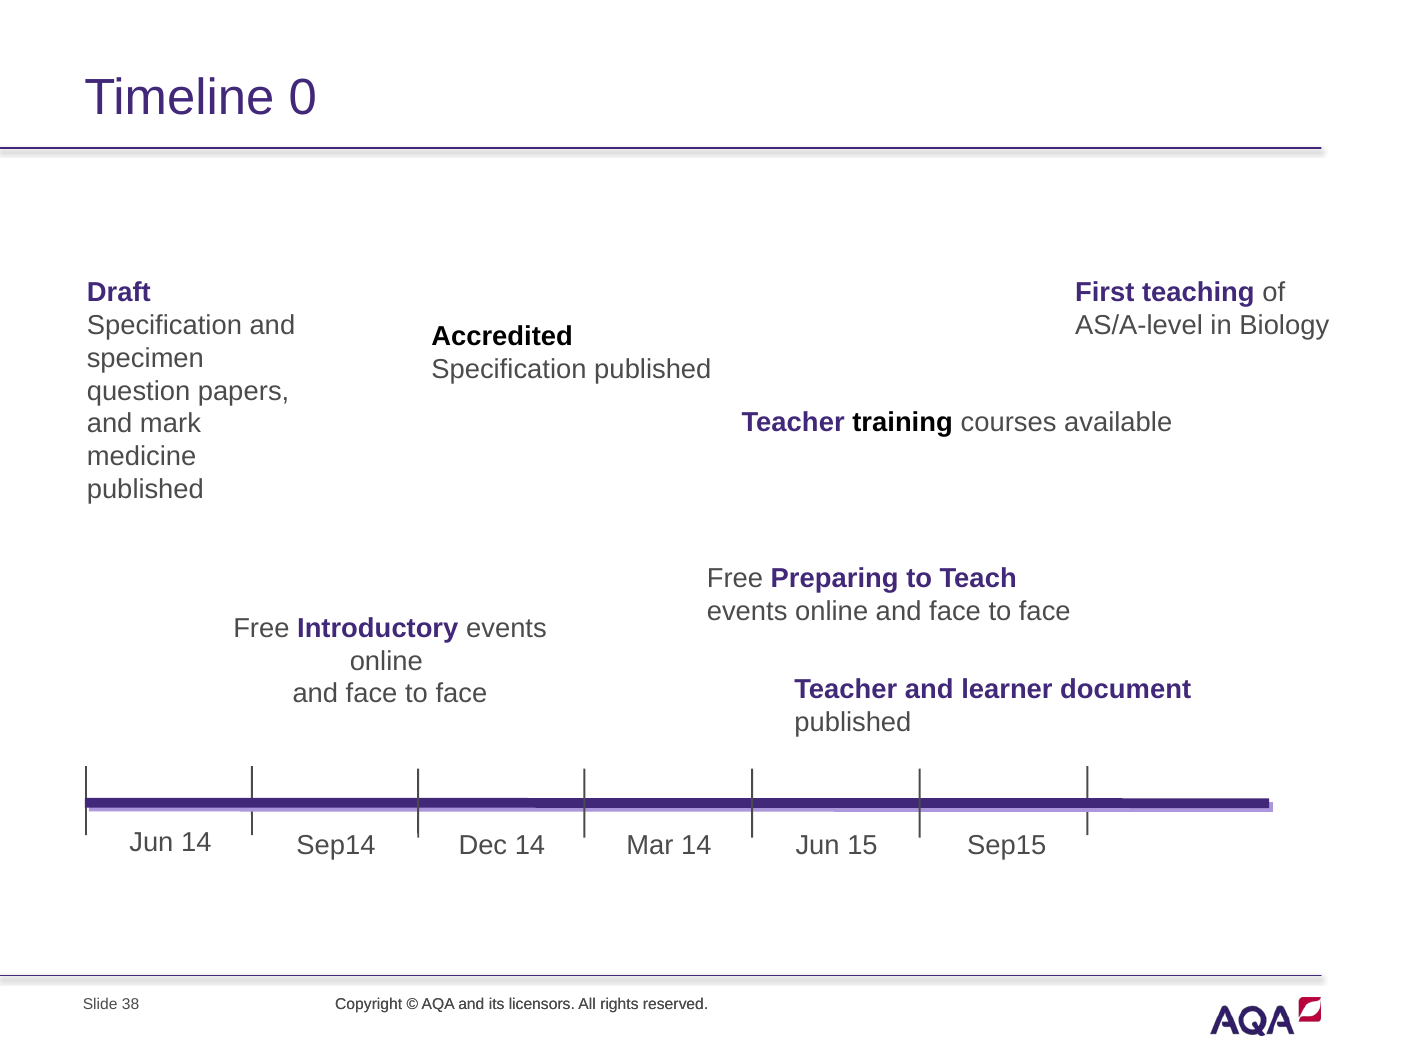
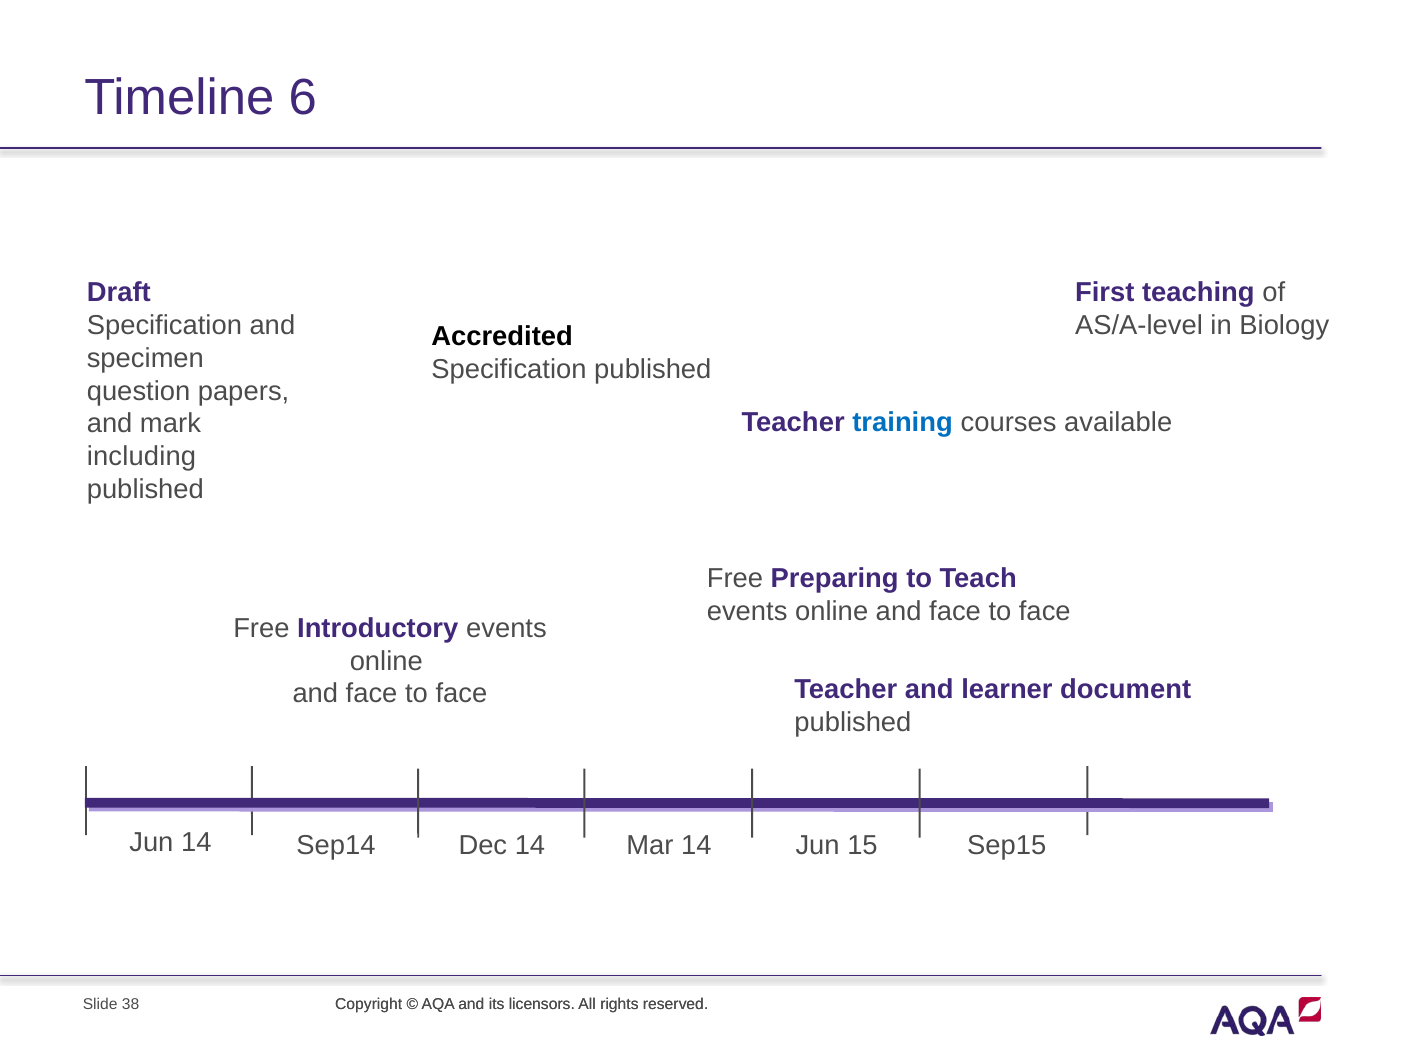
0: 0 -> 6 (303, 97)
training colour: black -> blue (903, 423)
medicine: medicine -> including (141, 457)
